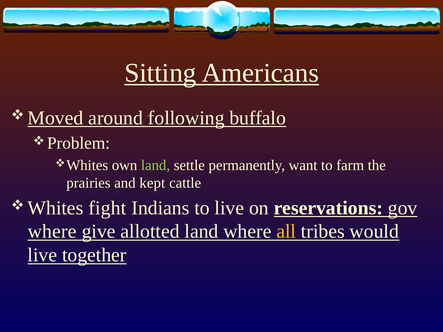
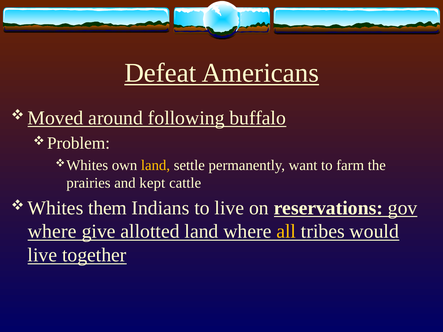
Sitting: Sitting -> Defeat (160, 73)
land colour: light green -> yellow (156, 165)
fight: fight -> them (108, 208)
